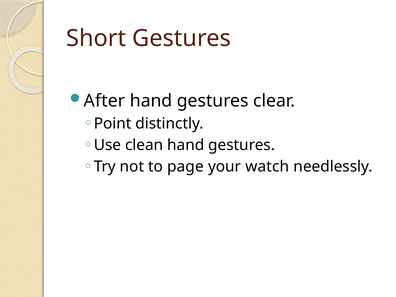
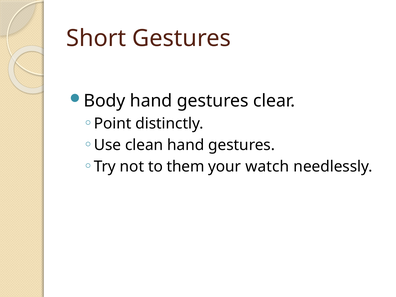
After: After -> Body (105, 101)
page: page -> them (186, 167)
